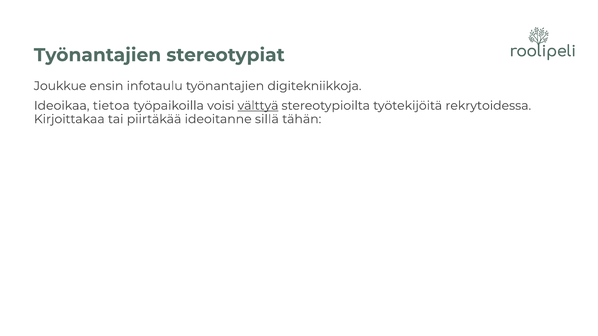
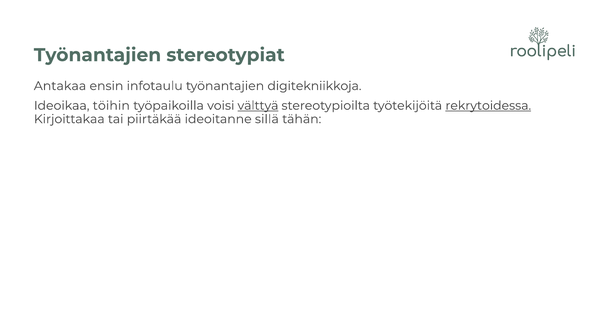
Joukkue: Joukkue -> Antakaa (60, 86)
tietoa: tietoa -> töihin (111, 106)
rekrytoidessa underline: none -> present (488, 106)
